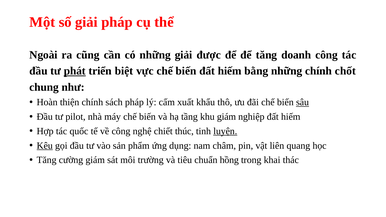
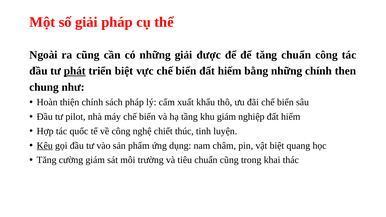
tăng doanh: doanh -> chuẩn (296, 55)
chốt: chốt -> then (346, 71)
sâu underline: present -> none (302, 102)
luyện underline: present -> none (225, 131)
vật liên: liên -> biệt (277, 146)
chuẩn hồng: hồng -> cũng (229, 160)
